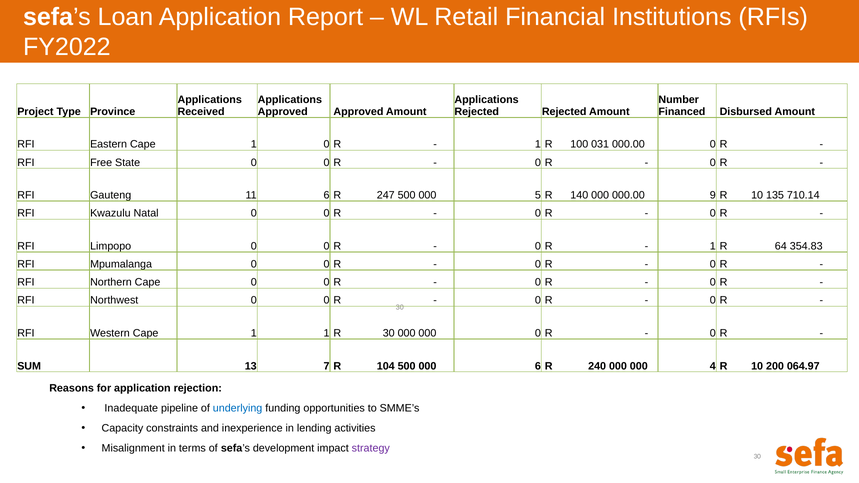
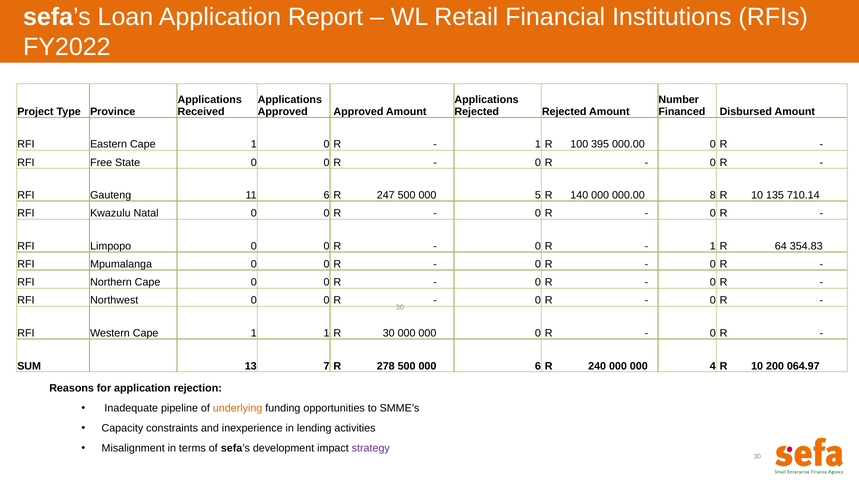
031: 031 -> 395 (600, 144)
9: 9 -> 8 (713, 195)
104: 104 -> 278 (386, 366)
underlying colour: blue -> orange (238, 408)
